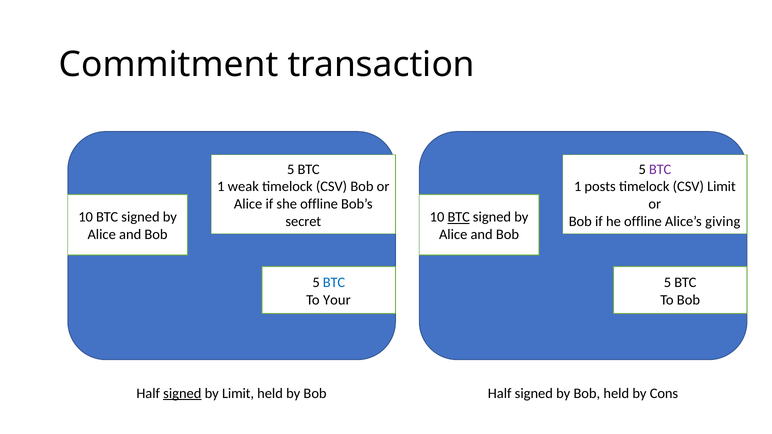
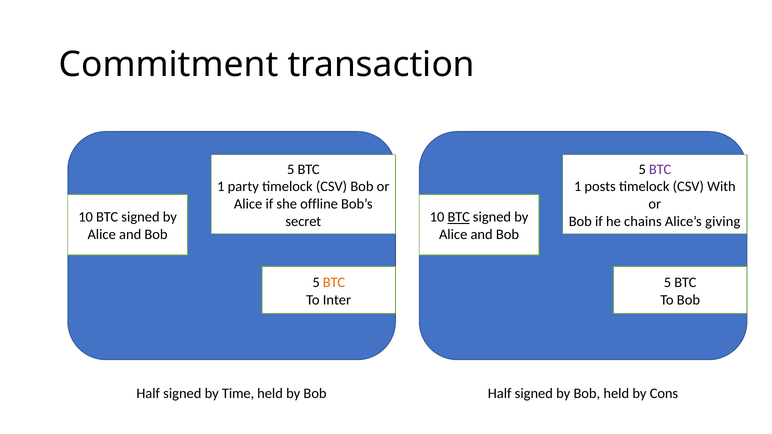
weak: weak -> party (243, 187)
CSV Limit: Limit -> With (721, 187)
he offline: offline -> chains (643, 221)
BTC colour: blue -> orange (334, 283)
Your: Your -> Inter (337, 300)
signed underline: present -> none (182, 393)
by Limit: Limit -> Time (238, 393)
